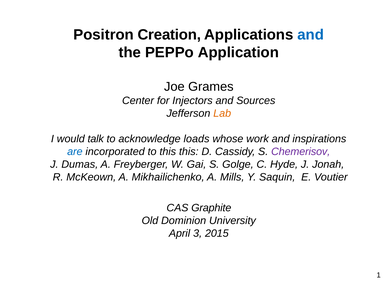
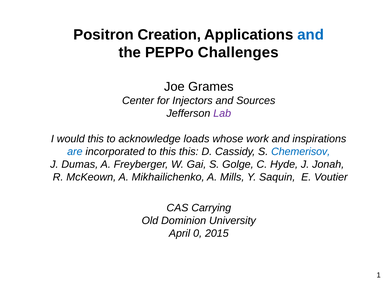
Application: Application -> Challenges (238, 53)
Lab colour: orange -> purple (222, 114)
would talk: talk -> this (96, 139)
Chemerisov colour: purple -> blue (301, 152)
Graphite: Graphite -> Carrying (211, 208)
3: 3 -> 0 (198, 234)
